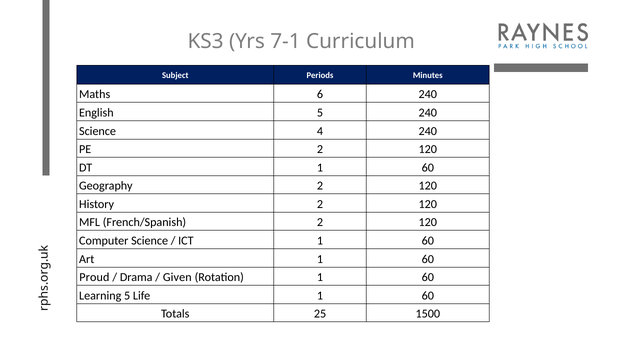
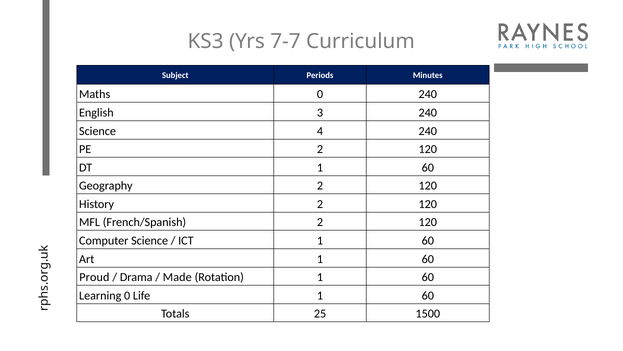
7-1: 7-1 -> 7-7 (285, 41)
Maths 6: 6 -> 0 (320, 94)
English 5: 5 -> 3 (320, 113)
Given: Given -> Made (177, 277)
Learning 5: 5 -> 0 (127, 295)
